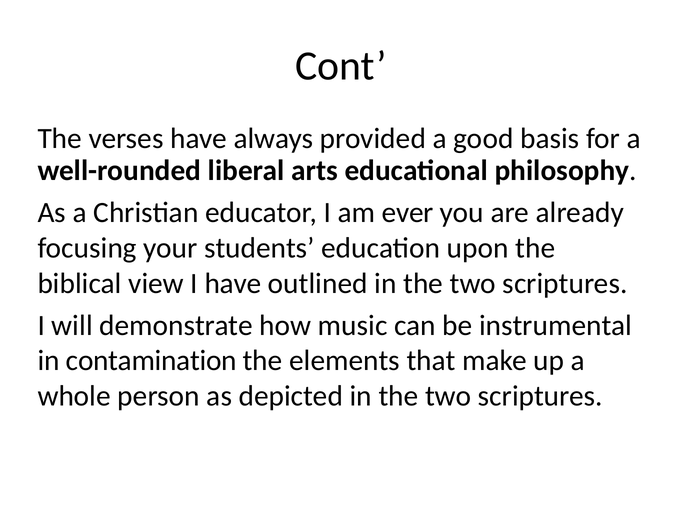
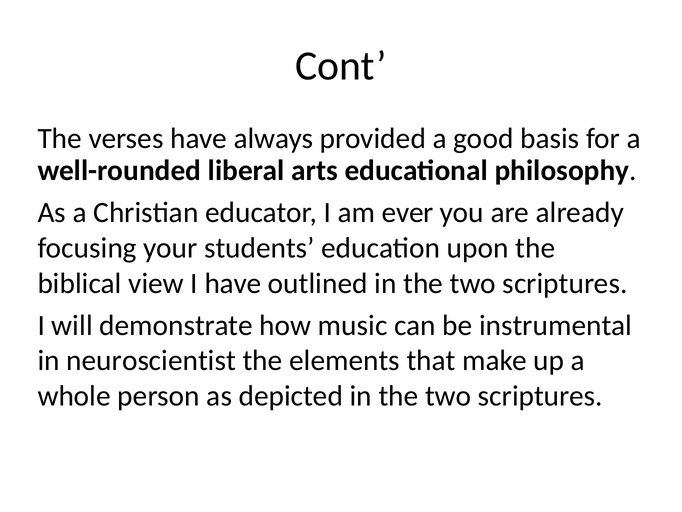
contamination: contamination -> neuroscientist (151, 360)
